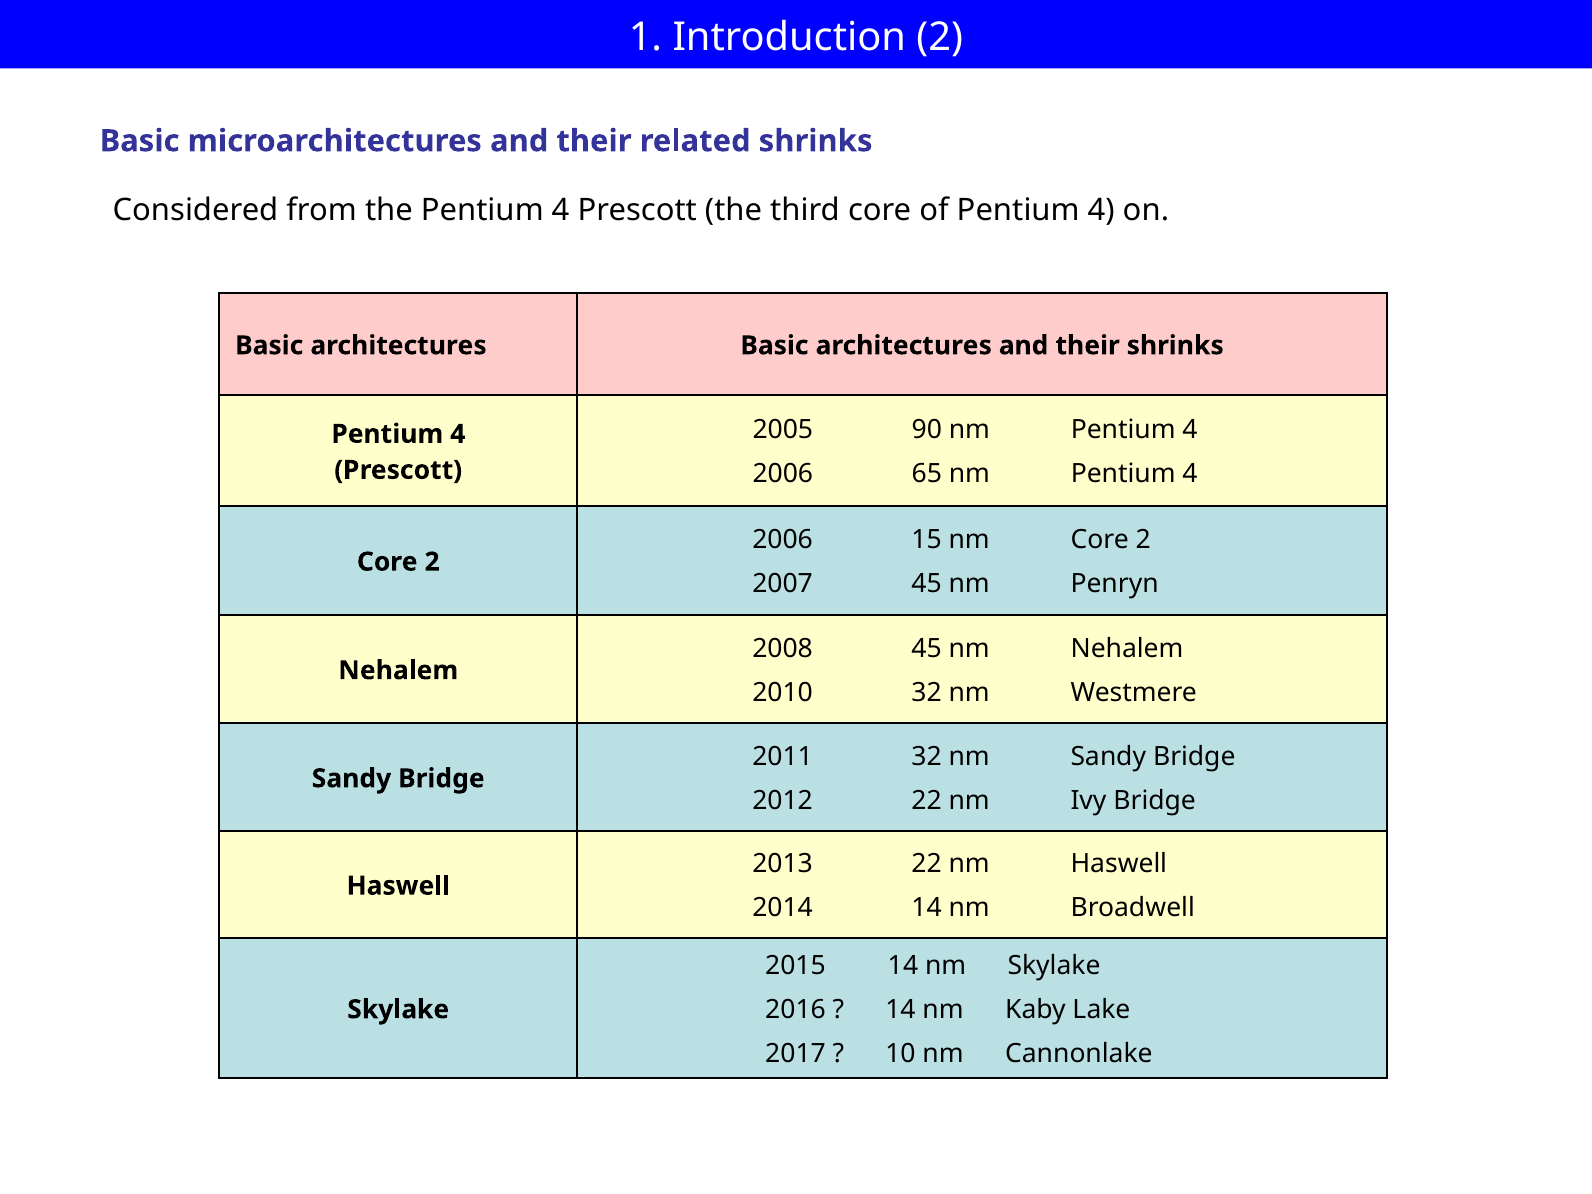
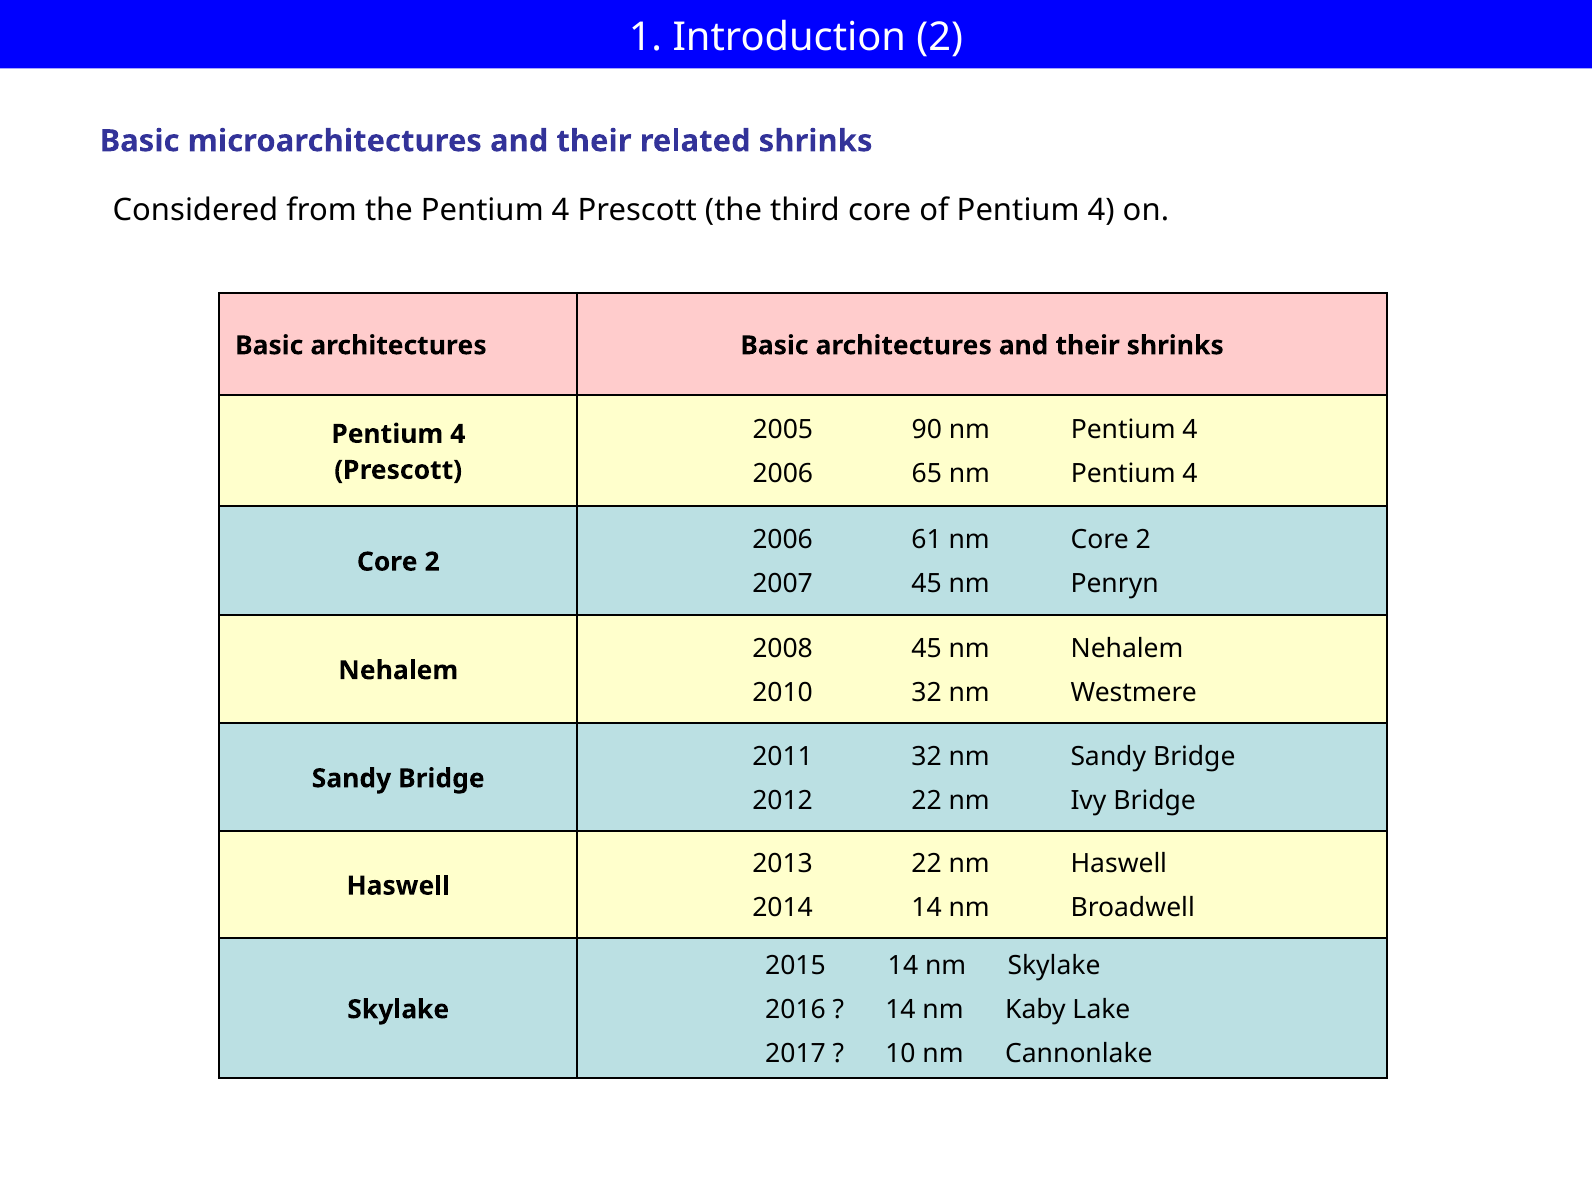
15: 15 -> 61 (927, 540)
